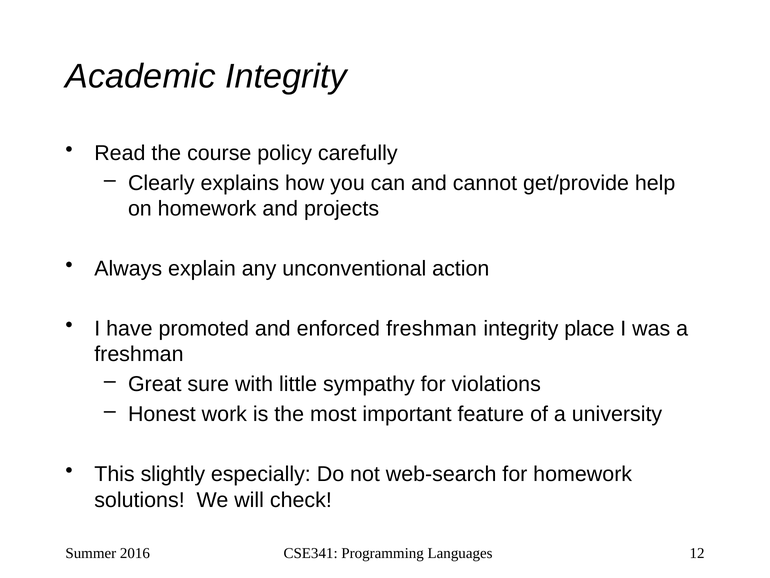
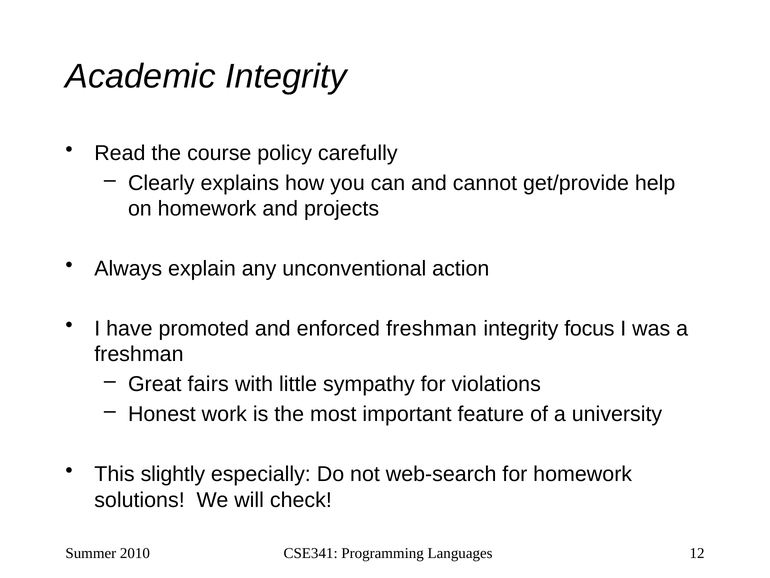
place: place -> focus (589, 328)
sure: sure -> fairs (208, 384)
2016: 2016 -> 2010 (135, 553)
